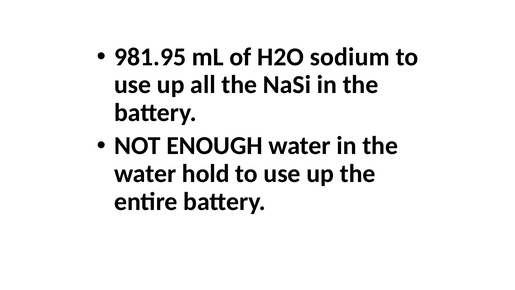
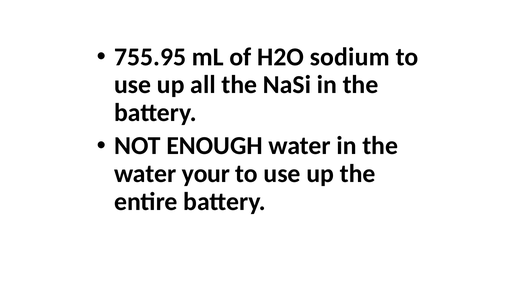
981.95: 981.95 -> 755.95 (150, 57)
hold: hold -> your (206, 173)
